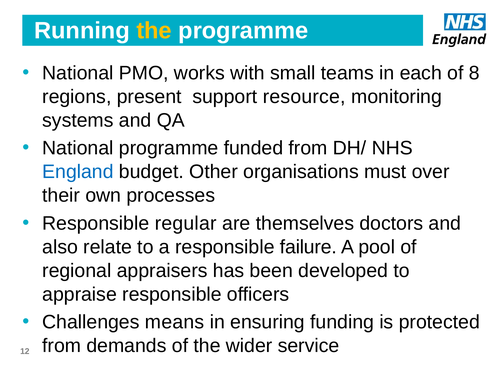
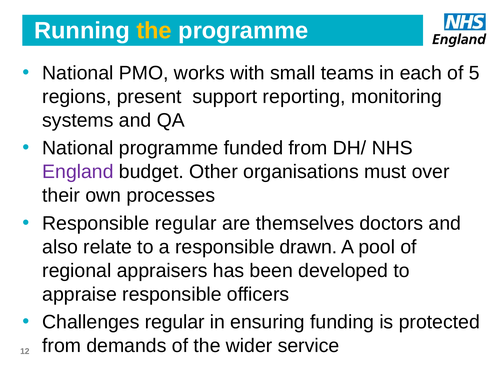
8: 8 -> 5 (474, 73)
resource: resource -> reporting (304, 97)
England colour: blue -> purple (78, 172)
failure: failure -> drawn (308, 247)
Challenges means: means -> regular (175, 322)
